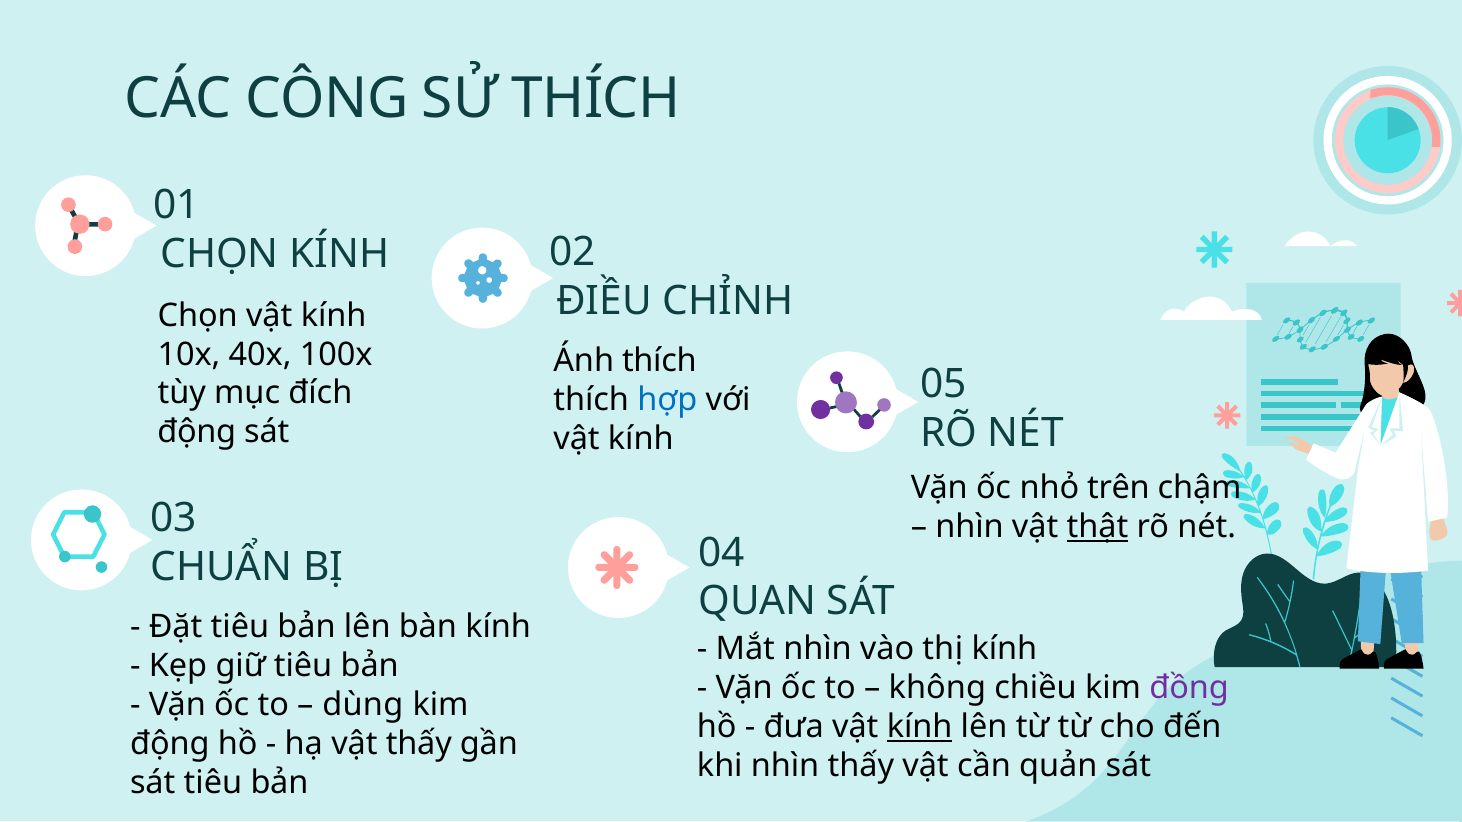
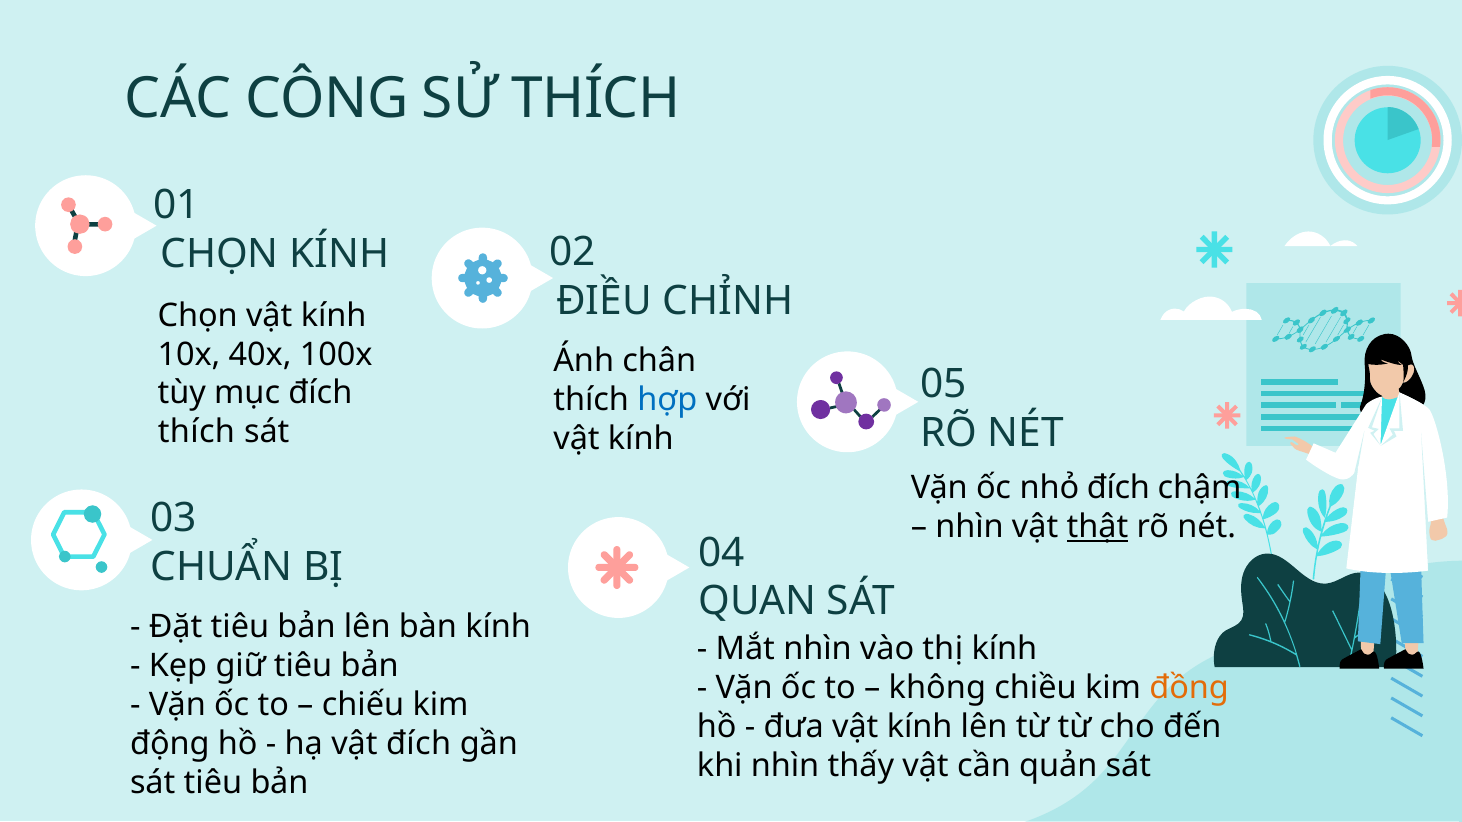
Ánh thích: thích -> chân (659, 361)
động: động -> thích (196, 432)
nhỏ trên: trên -> đích (1118, 488)
đồng colour: purple -> orange (1189, 688)
dùng: dùng -> chiếu (363, 705)
kính underline: present -> none (920, 727)
vật thấy: thấy -> đích (419, 744)
